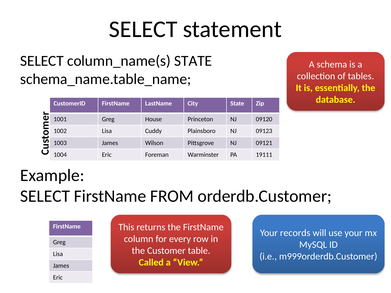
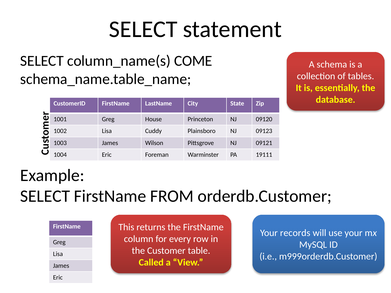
column_name(s STATE: STATE -> COME (193, 61)
